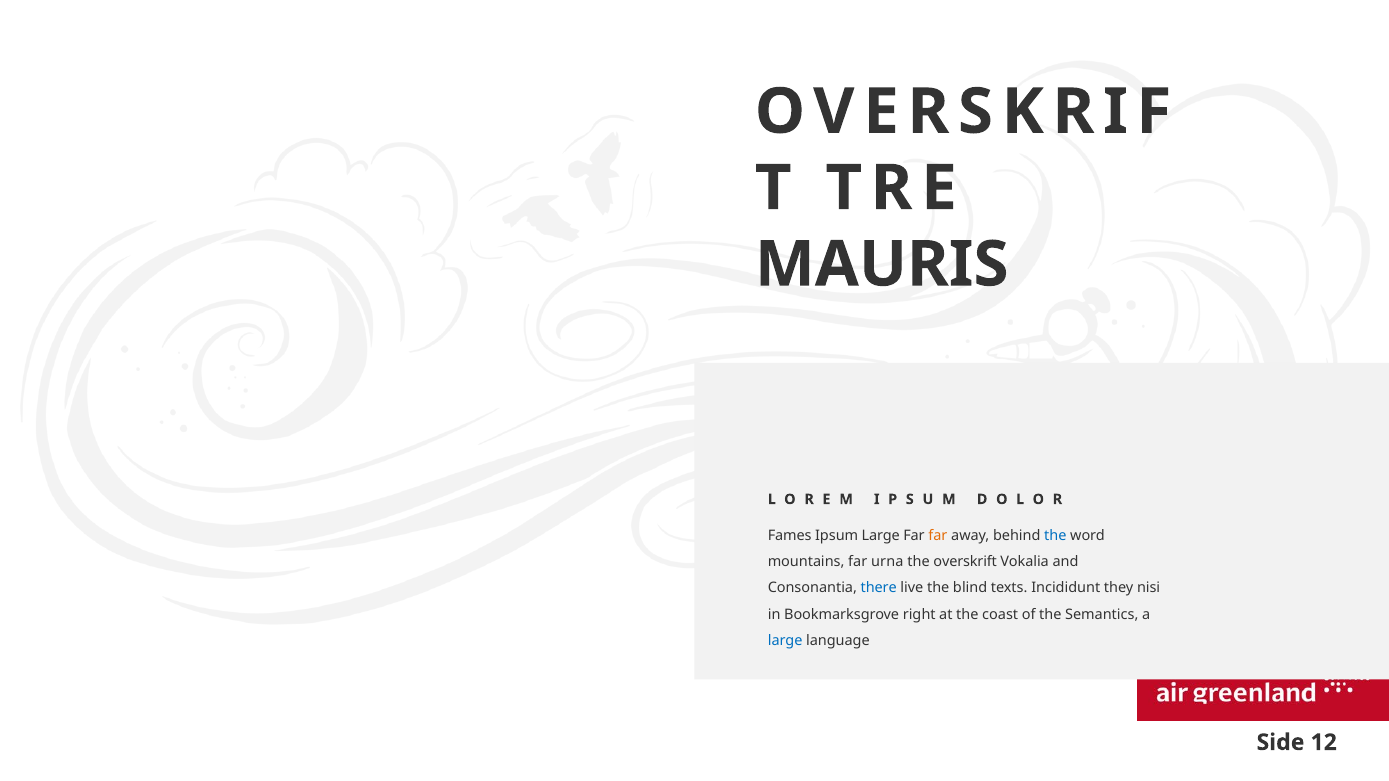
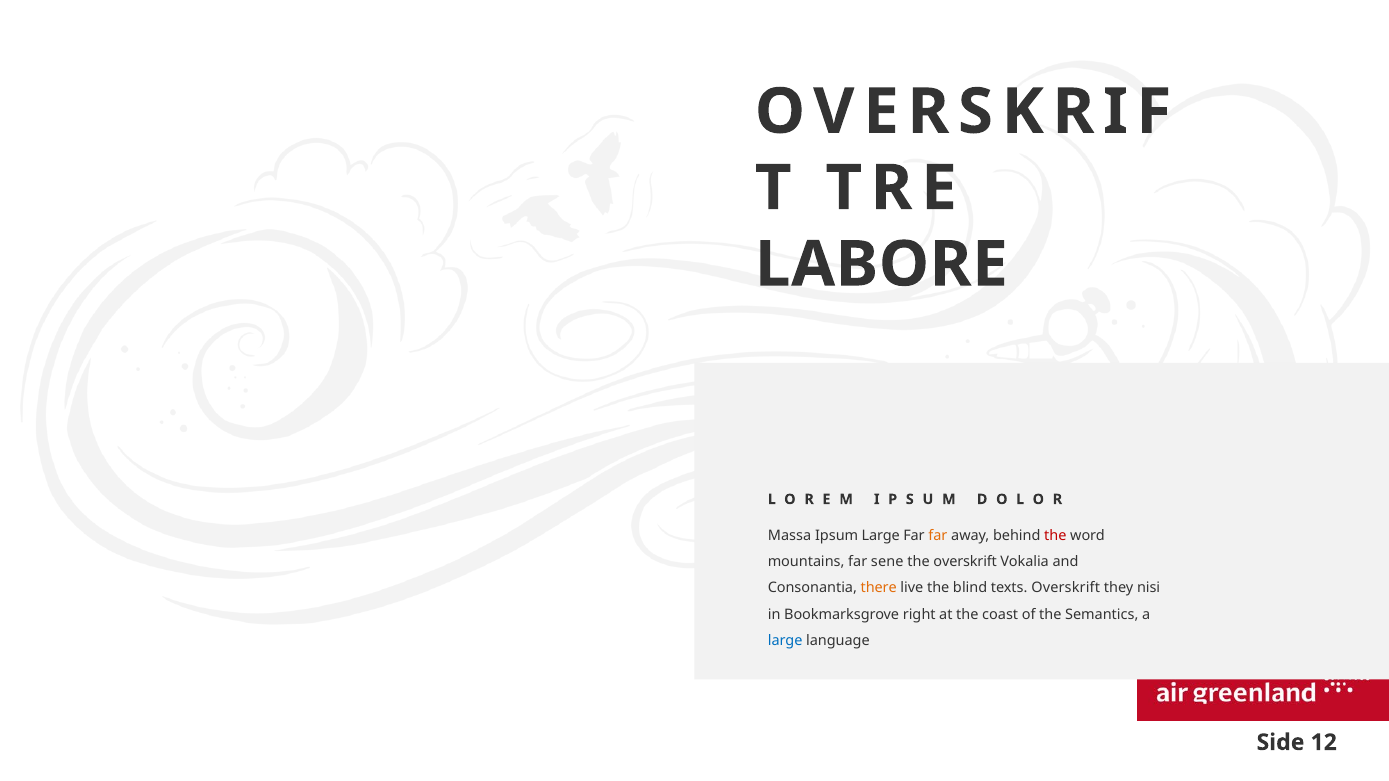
MAURIS: MAURIS -> LABORE (881, 265)
Fames: Fames -> Massa (790, 536)
the colour: blue -> red (1055, 536)
urna: urna -> sene (887, 562)
there colour: blue -> orange (879, 588)
texts Incididunt: Incididunt -> Overskrift (1066, 588)
